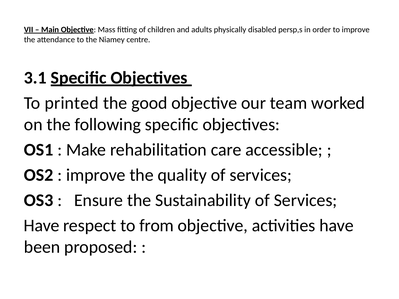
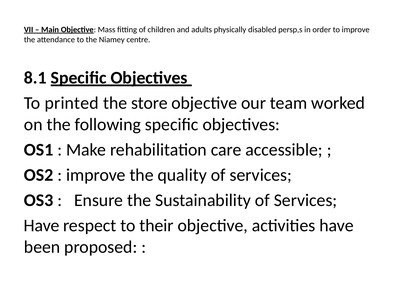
3.1: 3.1 -> 8.1 (35, 78)
good: good -> store (149, 103)
from: from -> their (157, 226)
